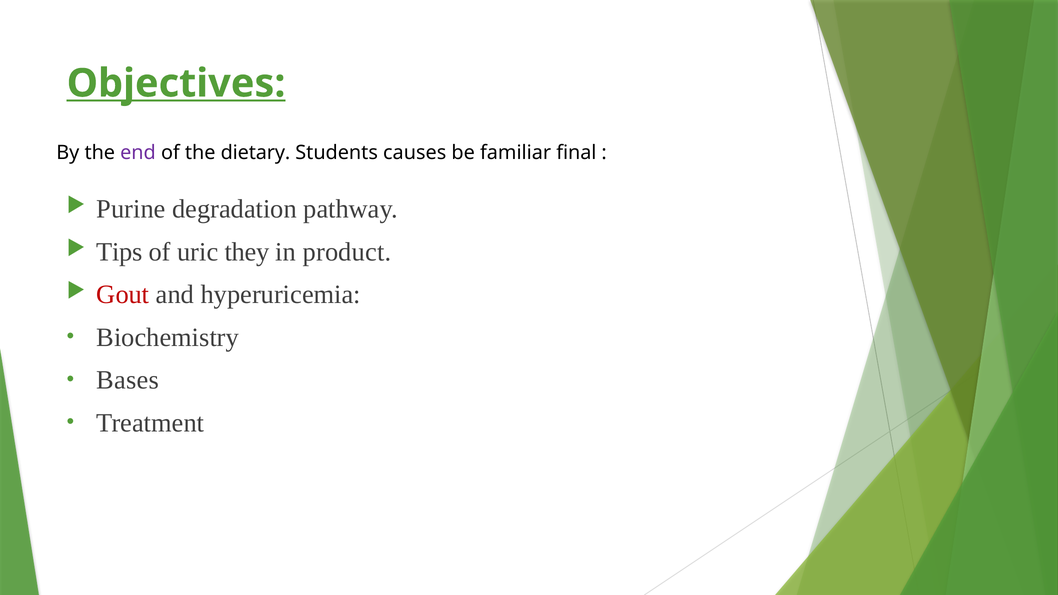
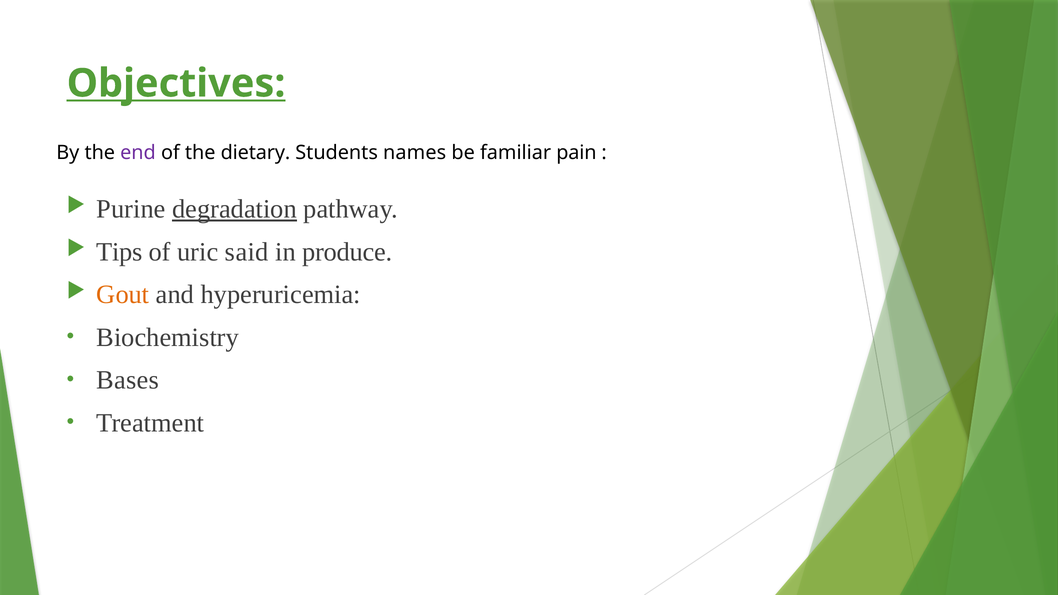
causes: causes -> names (415, 153)
final: final -> pain (576, 153)
degradation underline: none -> present (234, 209)
they: they -> said (247, 252)
product: product -> produce (347, 252)
Gout colour: red -> orange (123, 295)
